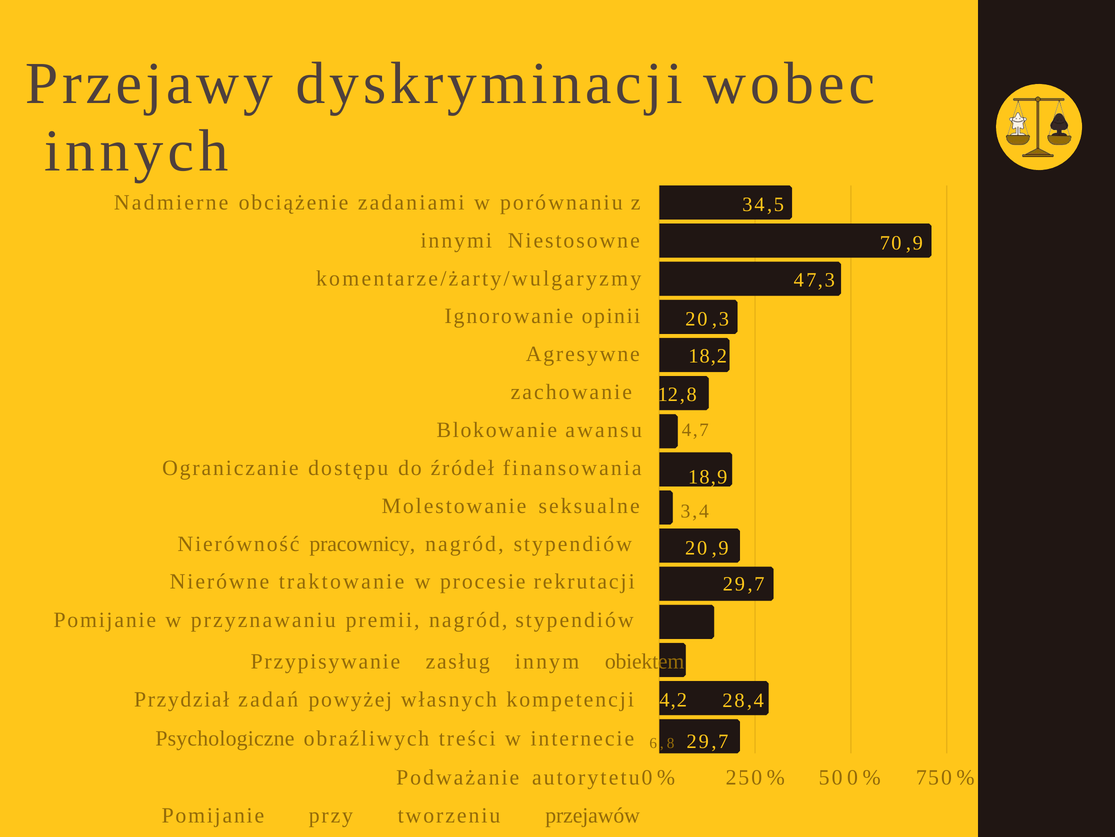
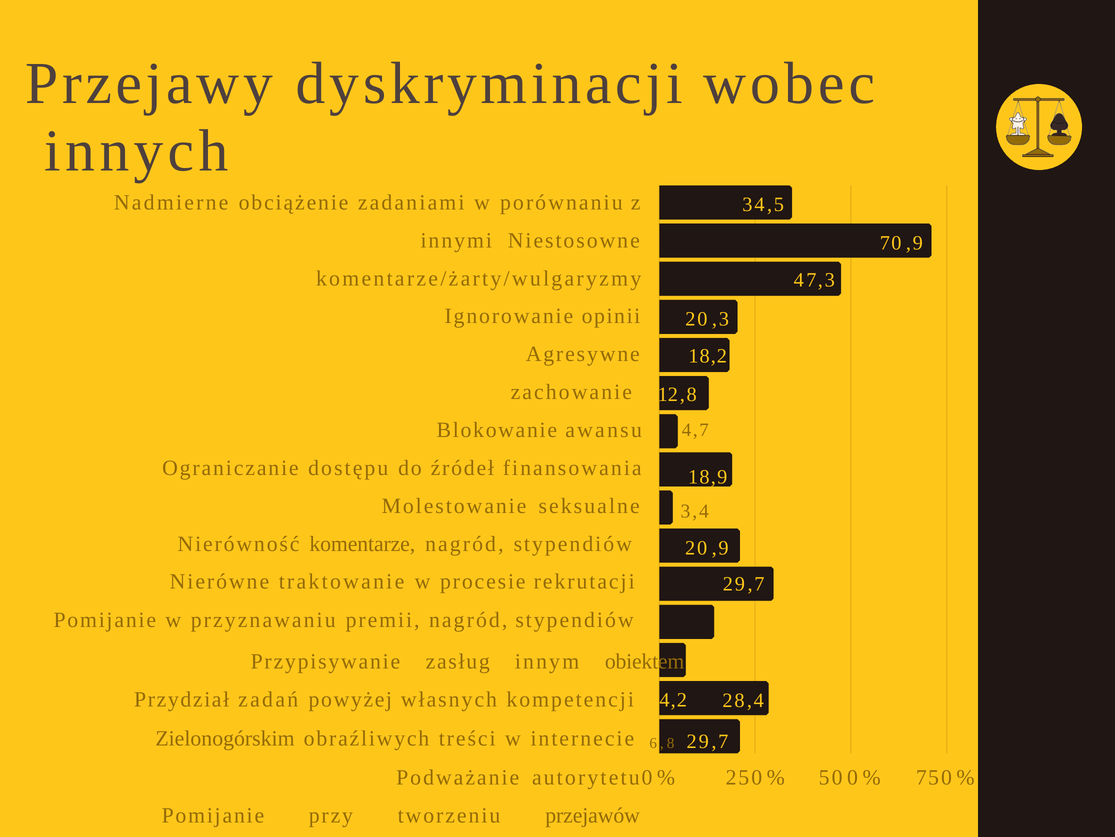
pracownicy: pracownicy -> komentarze (362, 543)
Psychologiczne: Psychologiczne -> Zielonogórskim (225, 738)
